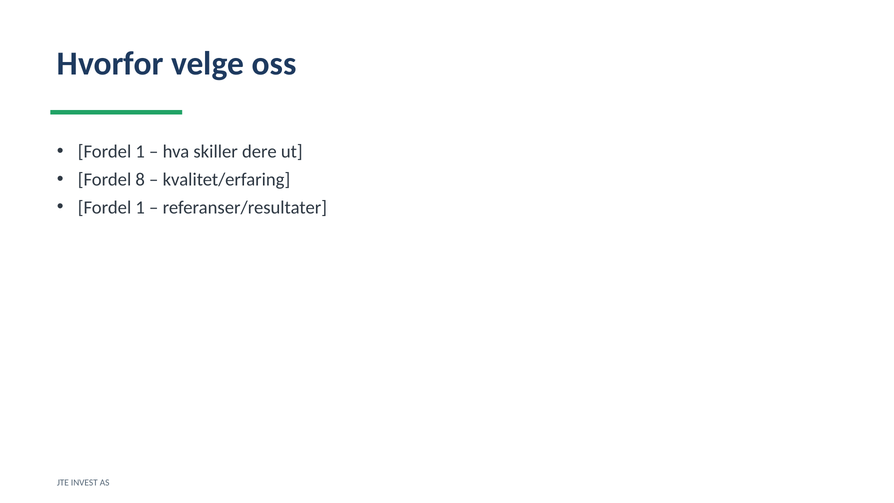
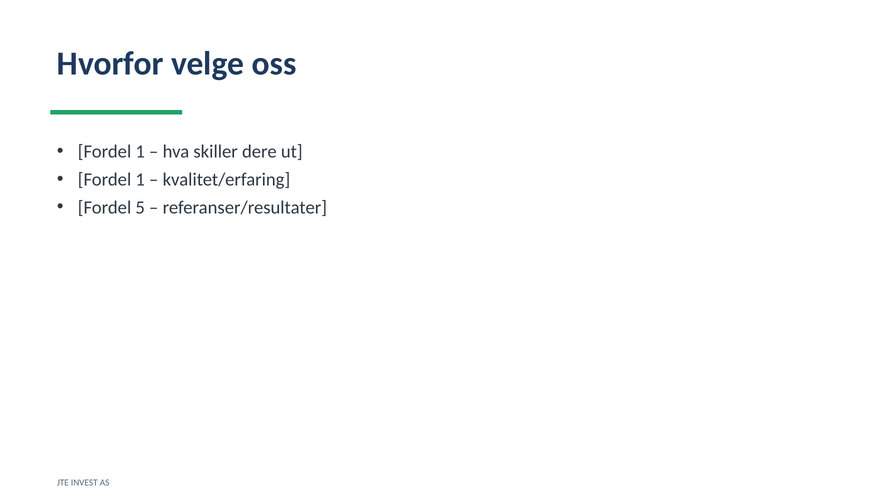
8: 8 -> 1 (140, 179)
1: 1 -> 5 (140, 207)
